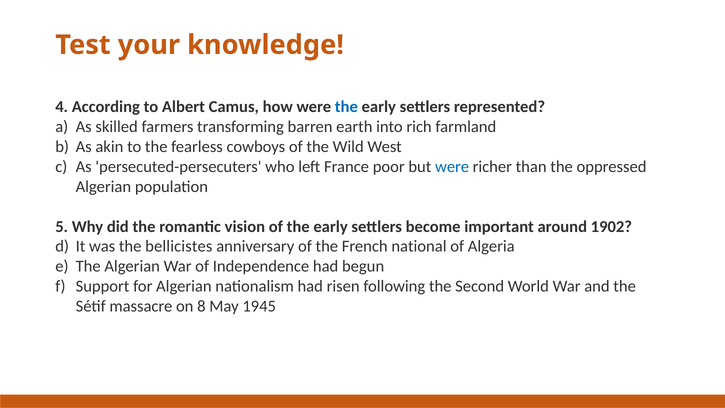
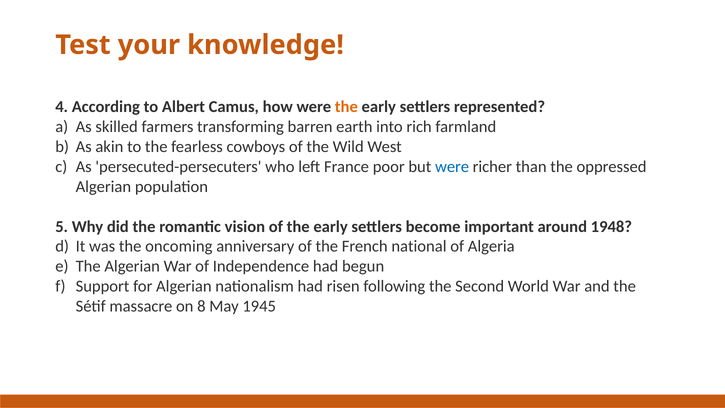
the colour: blue -> orange (346, 107)
1902: 1902 -> 1948 (611, 226)
bellicistes: bellicistes -> oncoming (179, 246)
